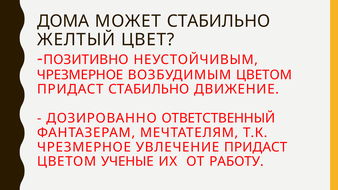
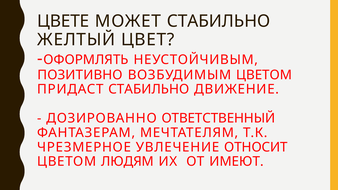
ДОМА: ДОМА -> ЦВЕТЕ (63, 21)
ПОЗИТИВНО: ПОЗИТИВНО -> ОФОРМЛЯТЬ (86, 60)
ЧРЕЗМЕРНОЕ: ЧРЕЗМЕРНОЕ -> ПОЗИТИВНО (80, 75)
УВЛЕЧЕНИЕ ПРИДАСТ: ПРИДАСТ -> ОТНОСИТ (256, 147)
УЧЕНЫЕ: УЧЕНЫЕ -> ЛЮДЯМ (127, 162)
РАБОТУ: РАБОТУ -> ИМЕЮТ (237, 162)
